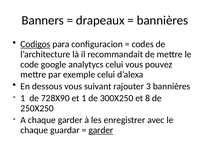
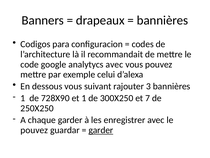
Codigos underline: present -> none (35, 44)
analytycs celui: celui -> avec (114, 64)
8: 8 -> 7 (148, 98)
chaque: chaque -> pouvez (34, 130)
